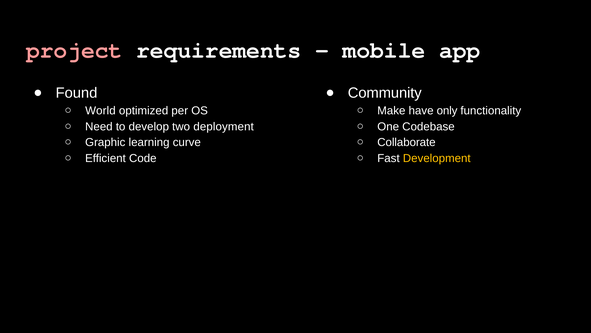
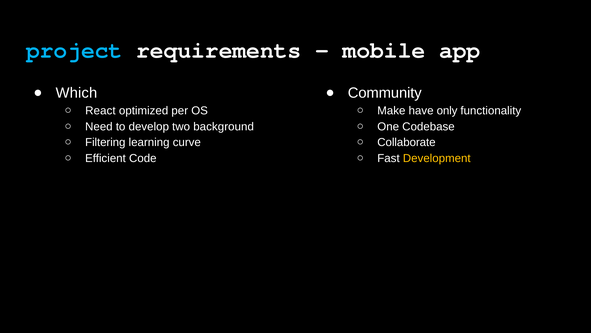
project colour: pink -> light blue (74, 50)
Found: Found -> Which (76, 93)
World: World -> React (100, 111)
deployment: deployment -> background (224, 126)
Graphic: Graphic -> Filtering (105, 142)
